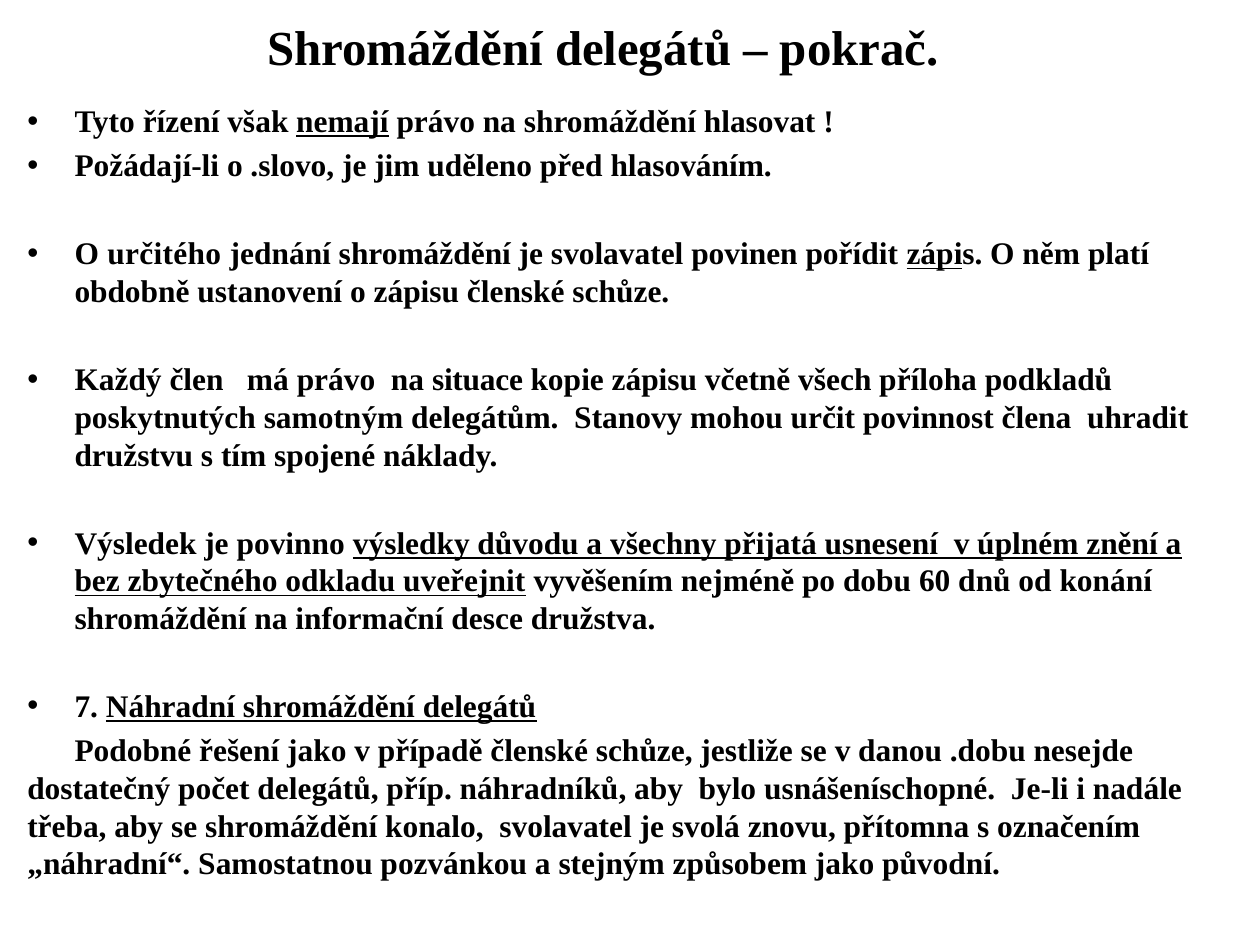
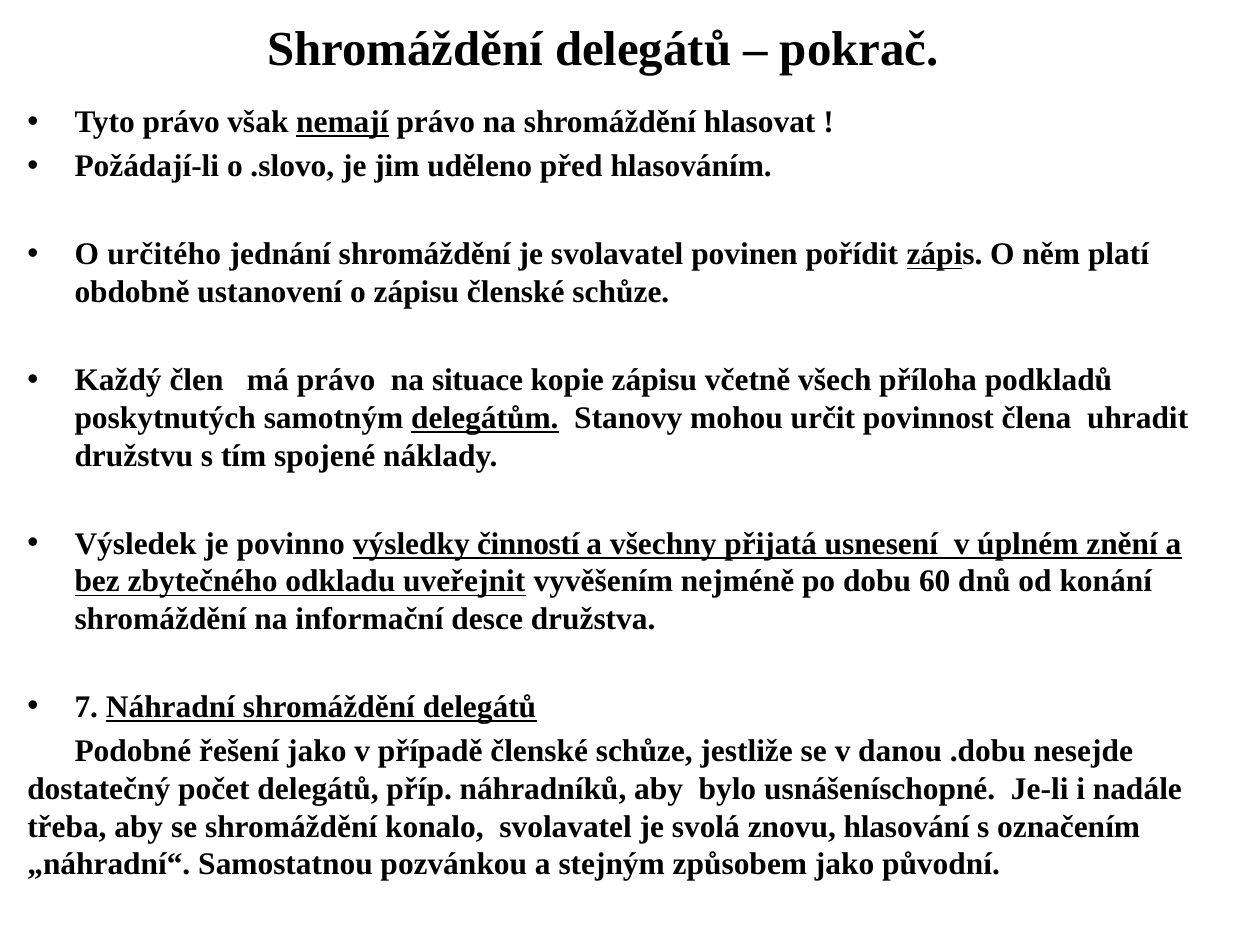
Tyto řízení: řízení -> právo (181, 123)
delegátům underline: none -> present (485, 418)
důvodu: důvodu -> činností (528, 544)
přítomna: přítomna -> hlasování (907, 826)
